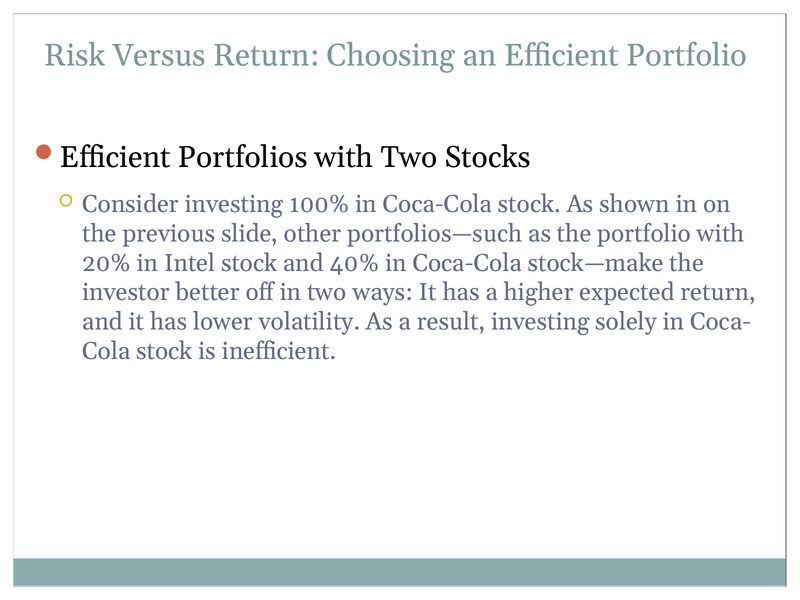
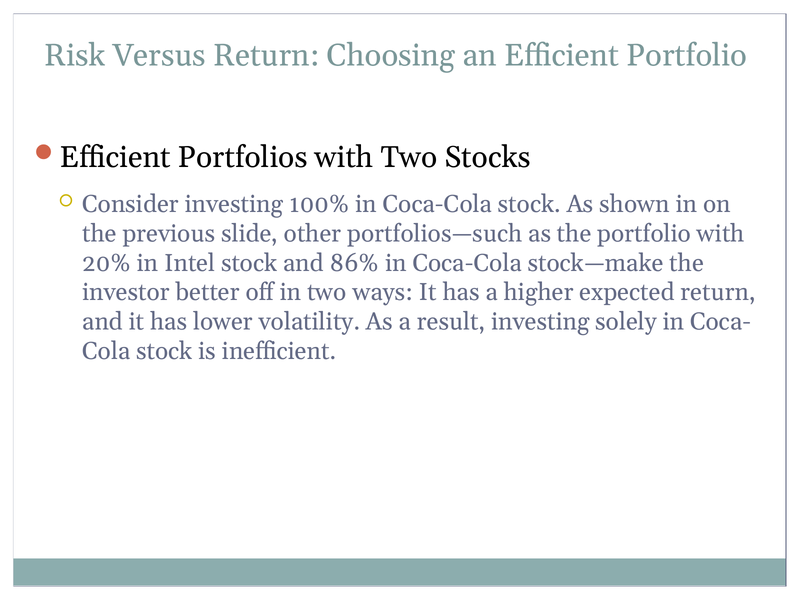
40%: 40% -> 86% (354, 263)
